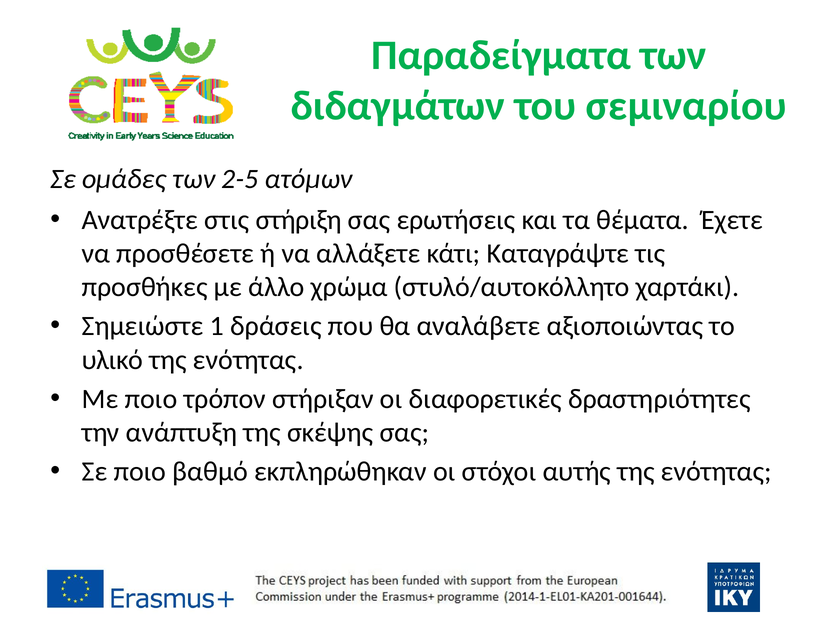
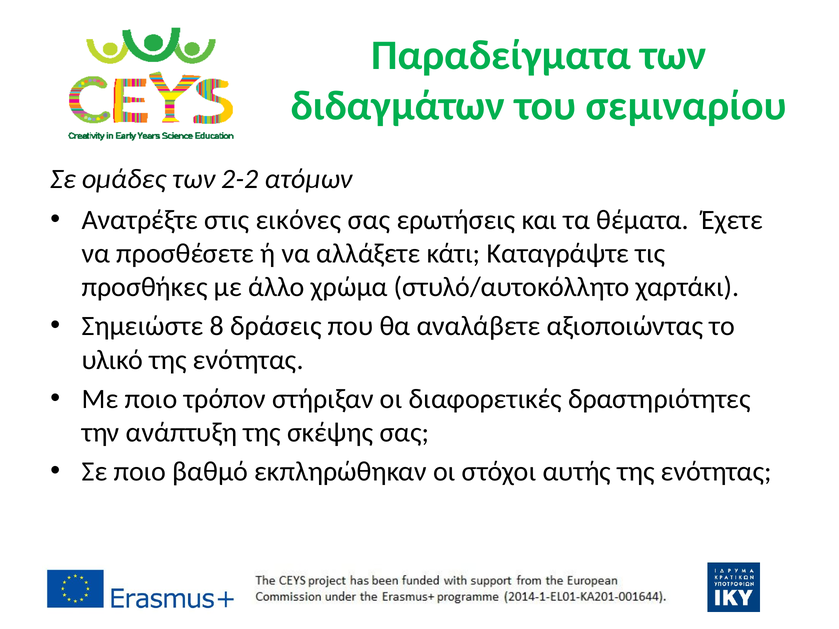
2-5: 2-5 -> 2-2 (240, 179)
στήριξη: στήριξη -> εικόνες (298, 220)
1: 1 -> 8 (217, 326)
